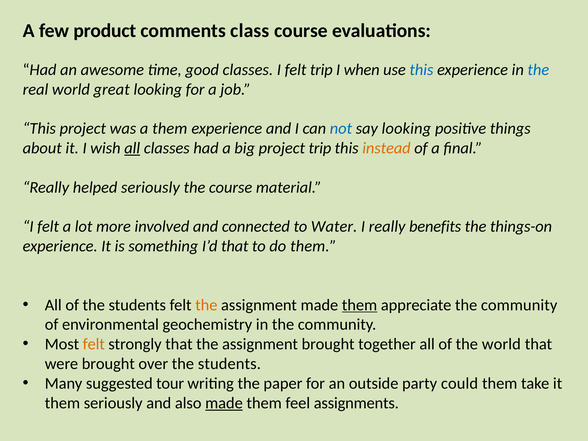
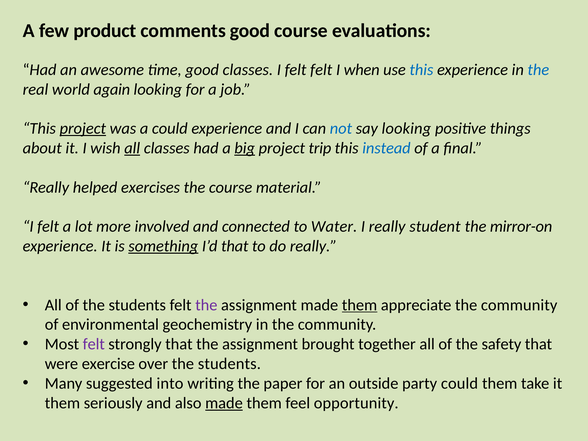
comments class: class -> good (250, 31)
felt trip: trip -> felt (321, 70)
great: great -> again (112, 89)
project underline: none -> present (83, 129)
a them: them -> could (170, 129)
big underline: none -> present (245, 148)
instead colour: orange -> blue (386, 148)
helped seriously: seriously -> exercises (151, 187)
benefits: benefits -> student (435, 227)
things-on: things-on -> mirror-on (521, 227)
something underline: none -> present (163, 246)
do them: them -> really (313, 246)
the colour: orange -> purple (206, 305)
felt colour: orange -> purple (94, 344)
the world: world -> safety (501, 344)
were brought: brought -> exercise (108, 364)
tour: tour -> into (170, 383)
assignments: assignments -> opportunity (356, 403)
